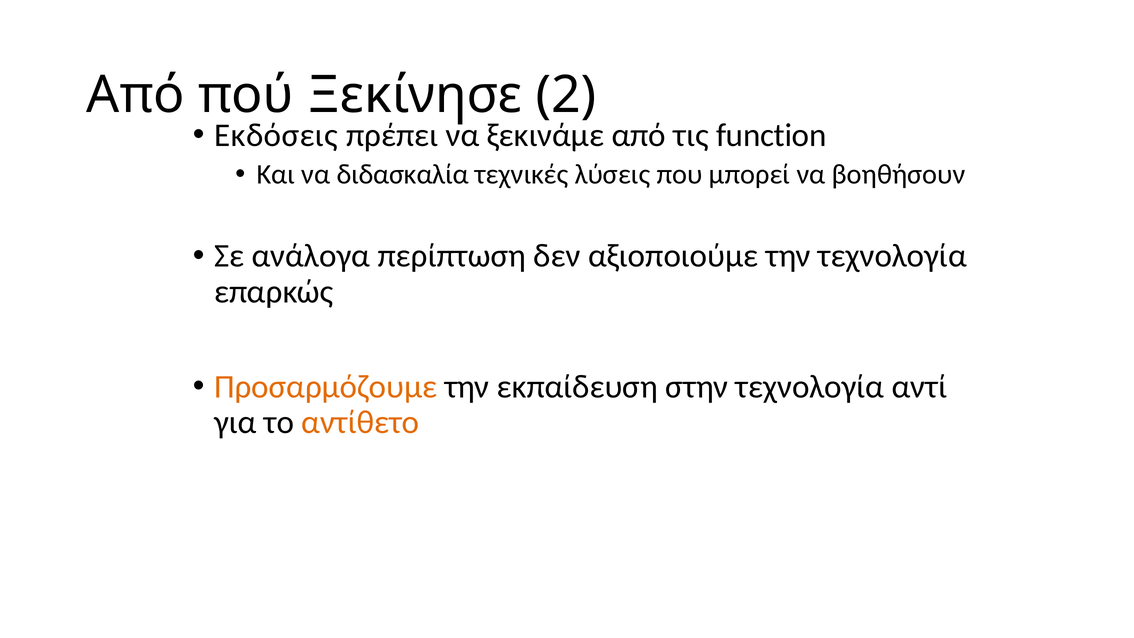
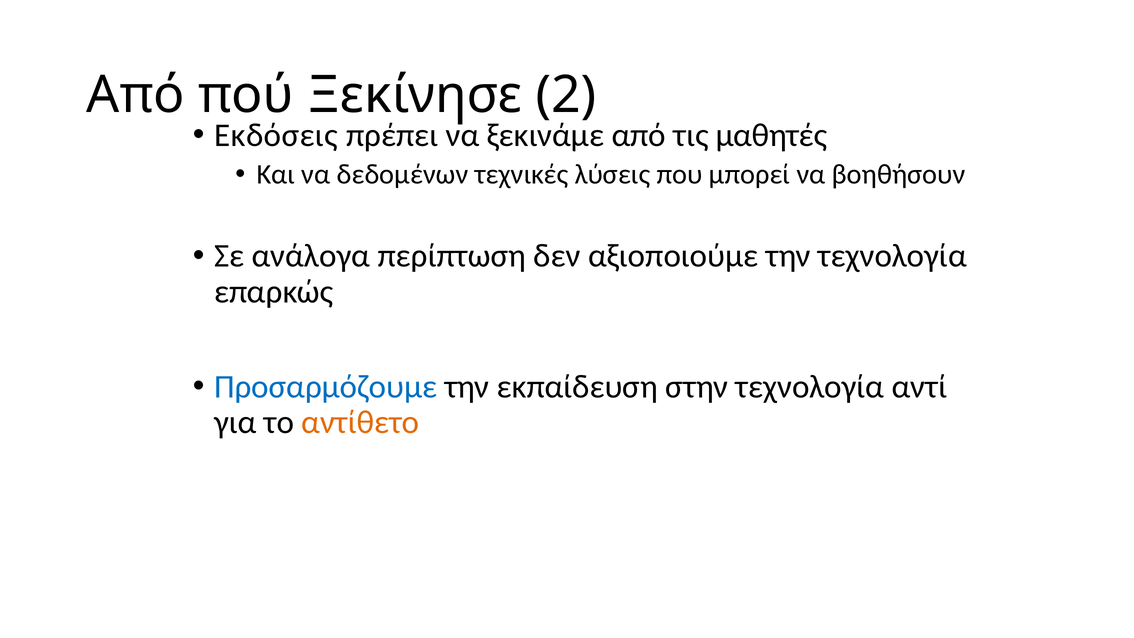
function: function -> μαθητές (771, 135)
διδασκαλία: διδασκαλία -> δεδομένων (403, 174)
Προσαρμόζουμε colour: orange -> blue (326, 387)
